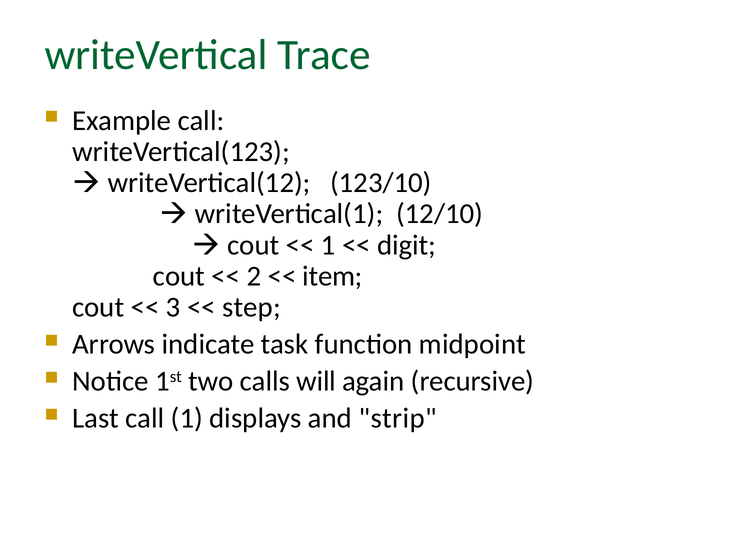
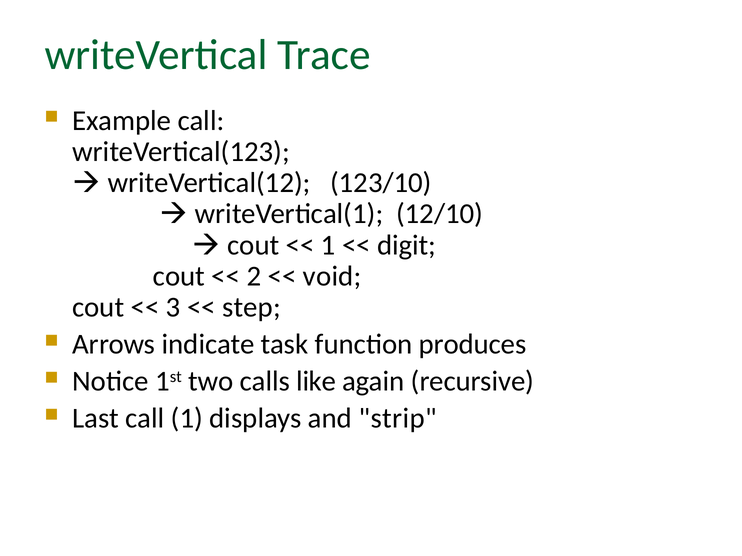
item: item -> void (332, 276)
midpoint: midpoint -> produces (473, 345)
will: will -> like (316, 382)
